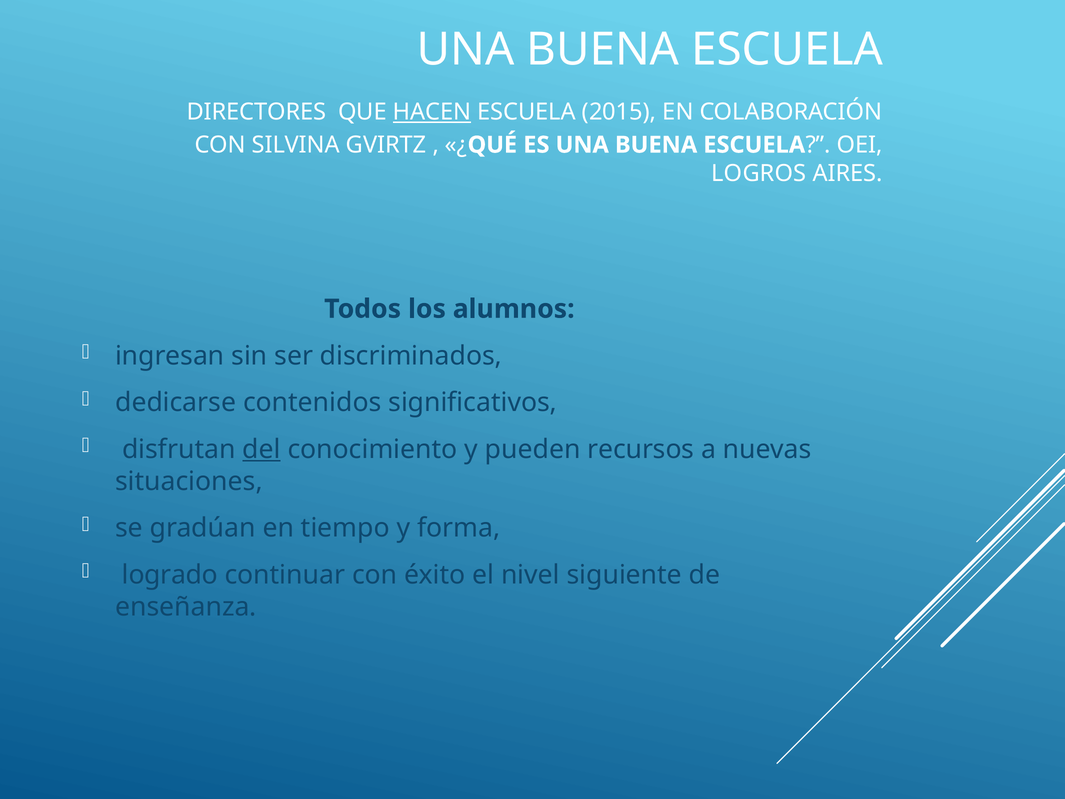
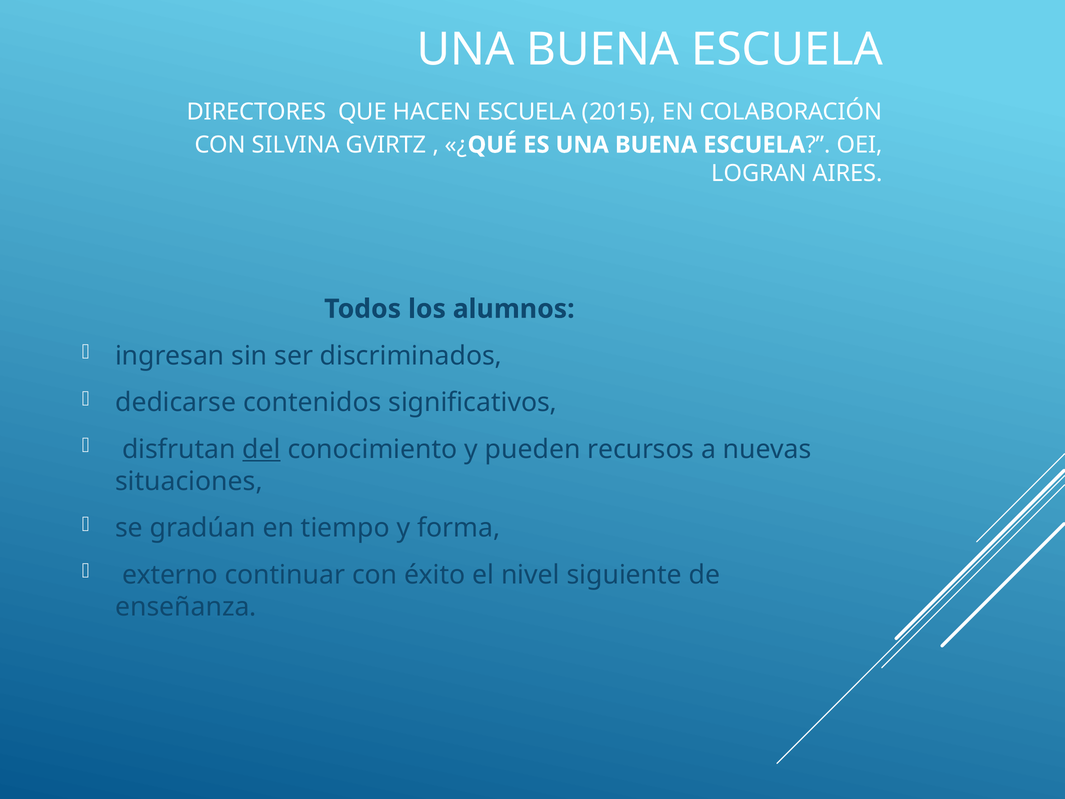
HACEN underline: present -> none (432, 112)
LOGROS: LOGROS -> LOGRAN (759, 173)
logrado: logrado -> externo (170, 575)
